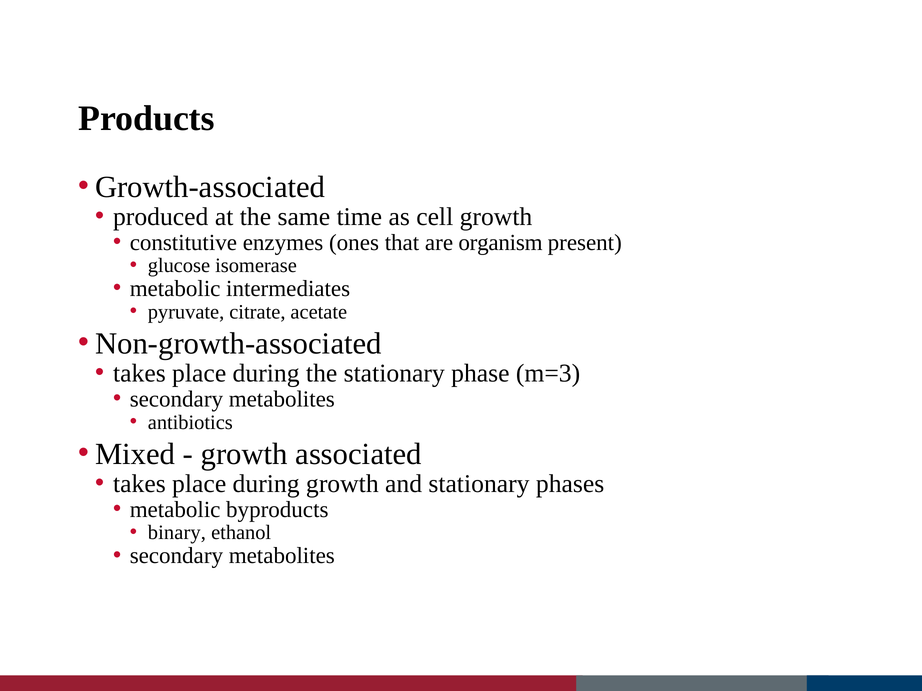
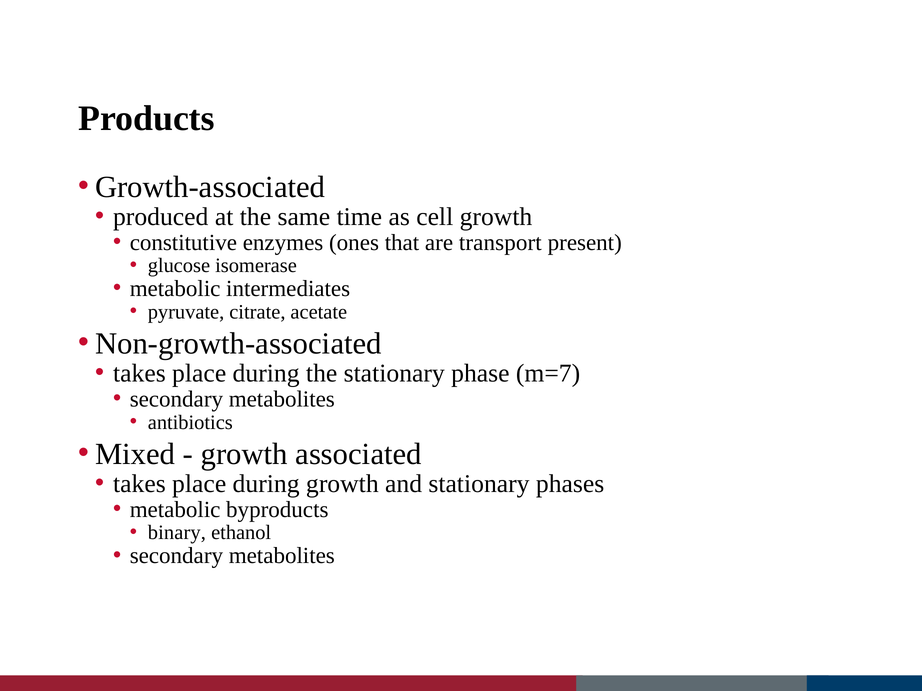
organism: organism -> transport (500, 243)
m=3: m=3 -> m=7 (548, 374)
